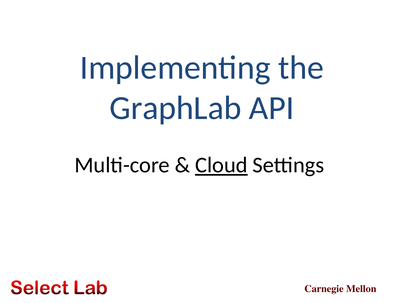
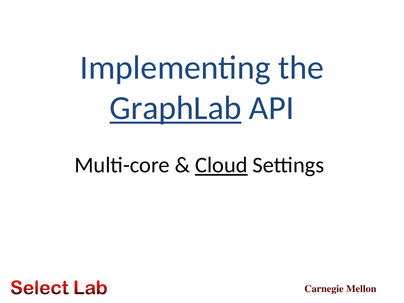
GraphLab underline: none -> present (176, 108)
